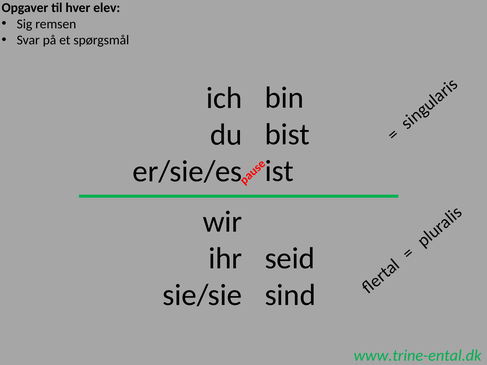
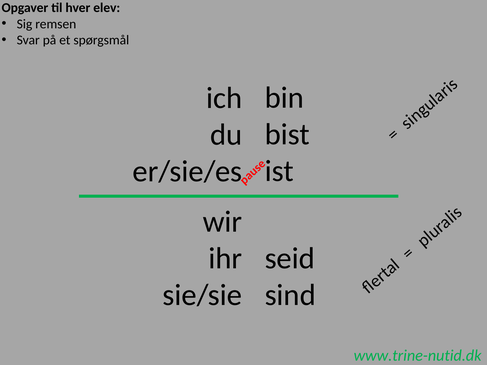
www.trine-ental.dk: www.trine-ental.dk -> www.trine-nutid.dk (418, 356)
